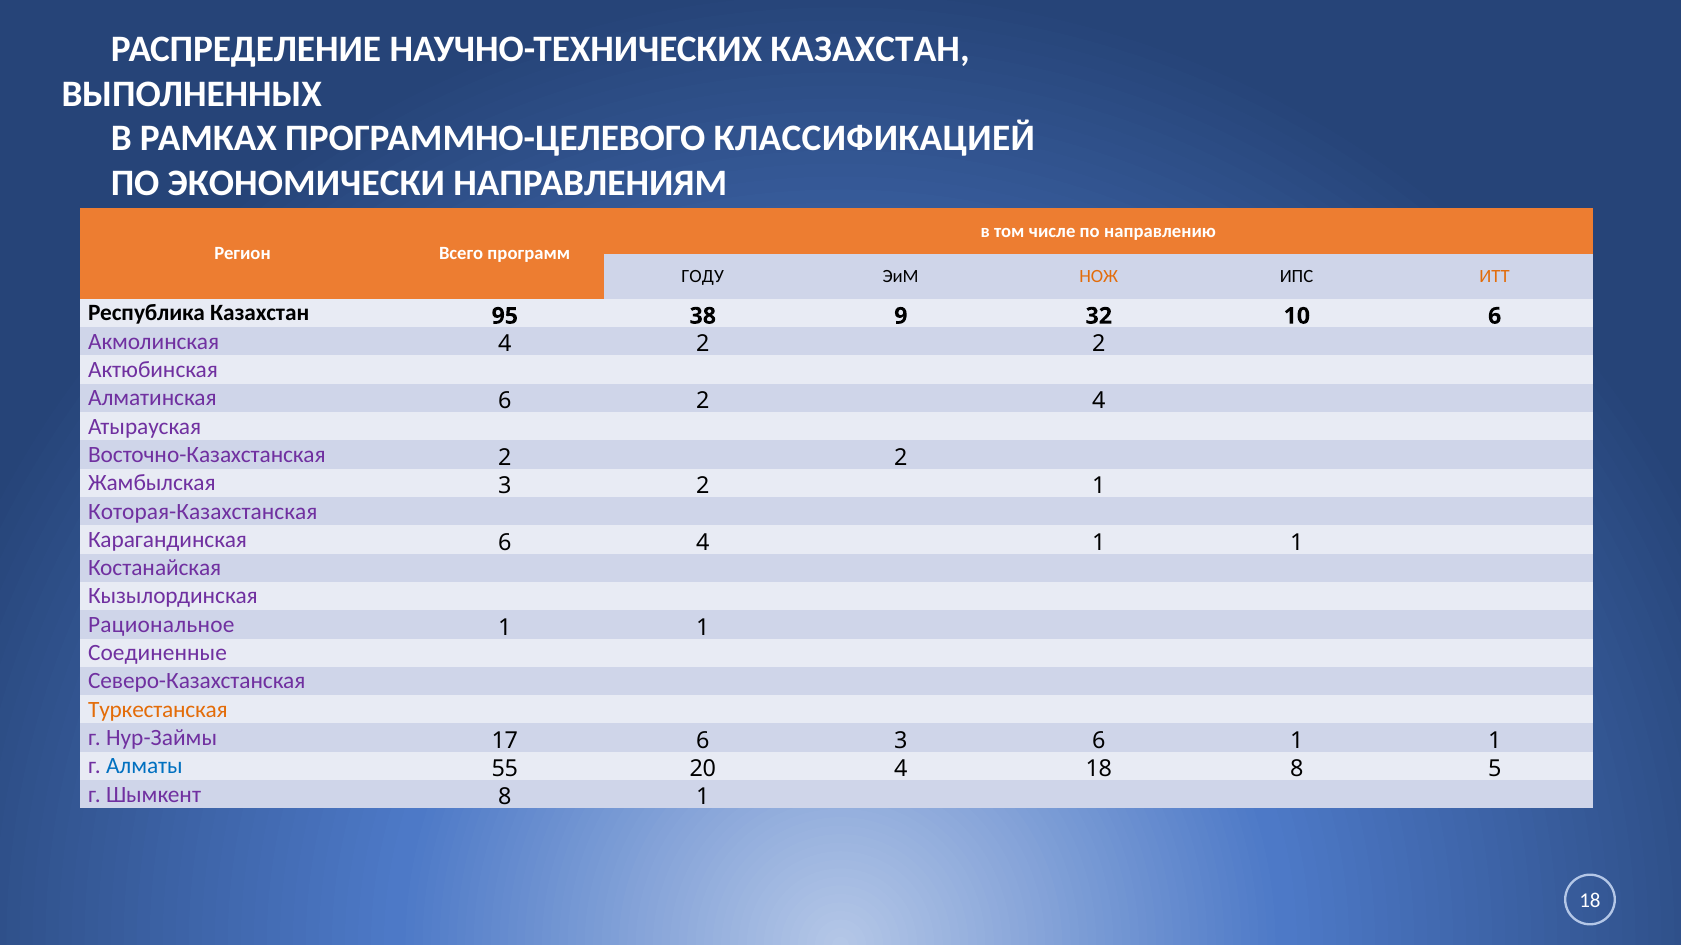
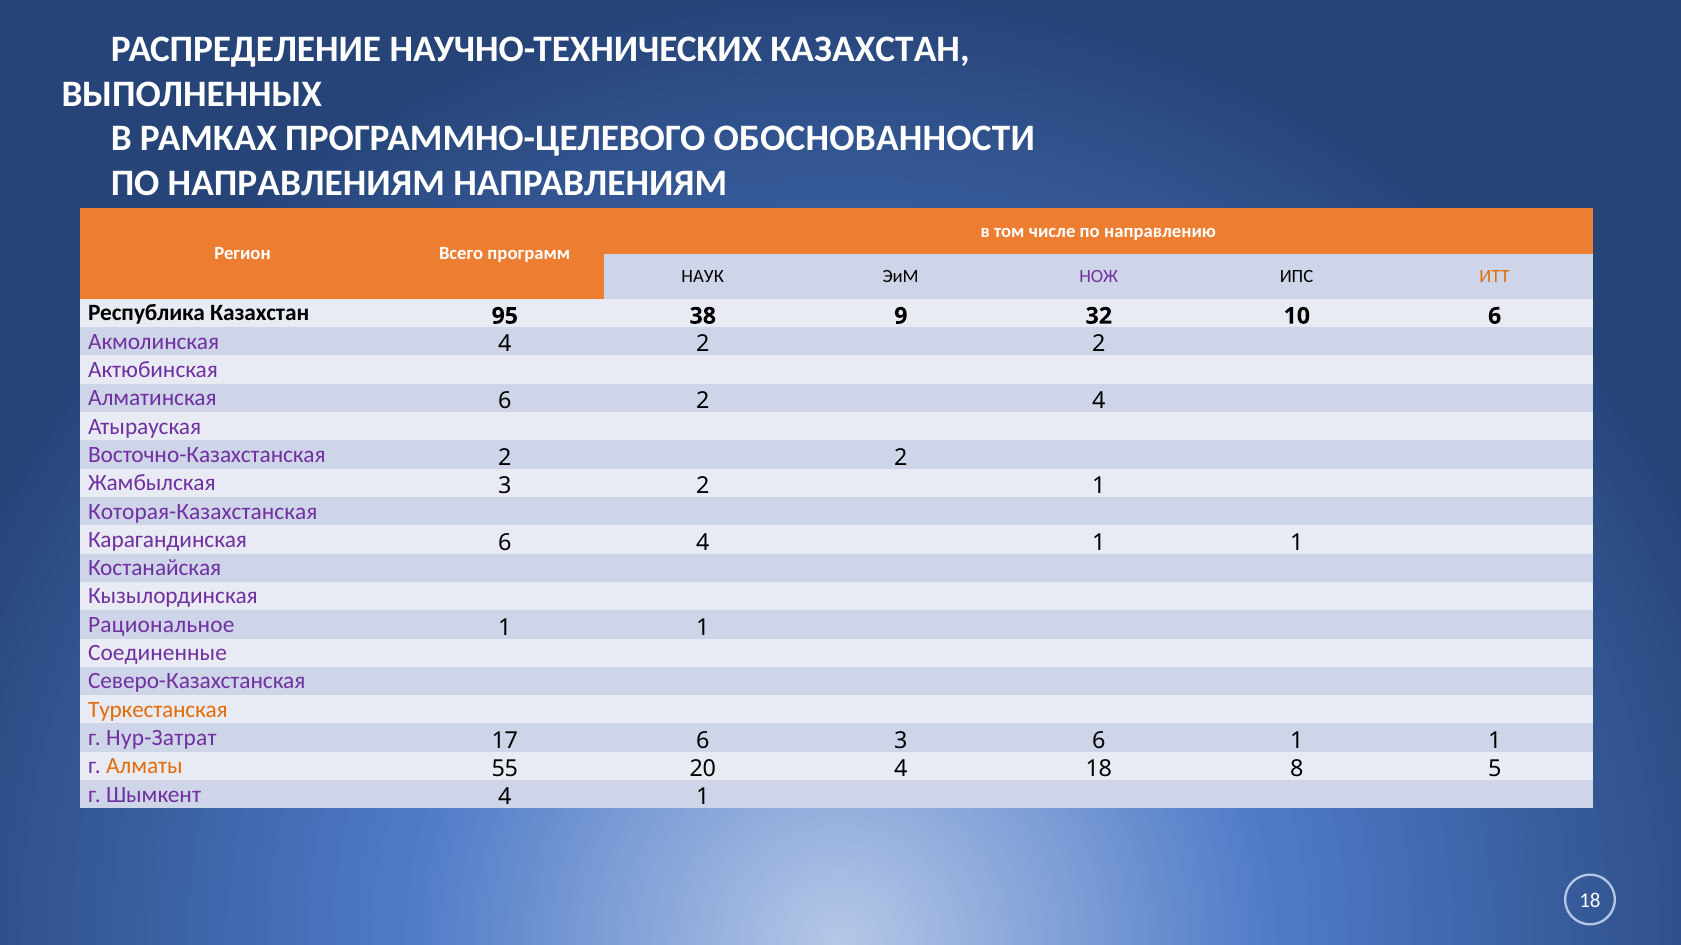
КЛАССИФИКАЦИЕЙ: КЛАССИФИКАЦИЕЙ -> ОБОСНОВАННОСТИ (874, 139)
ПО ЭКОНОМИЧЕСКИ: ЭКОНОМИЧЕСКИ -> НАПРАВЛЕНИЯМ (306, 183)
ГОДУ: ГОДУ -> НАУК (703, 277)
НОЖ colour: orange -> purple (1099, 277)
Нур-Займы: Нур-Займы -> Нур-Затрат (161, 738)
Алматы colour: blue -> orange (144, 767)
Шымкент 8: 8 -> 4 (505, 798)
